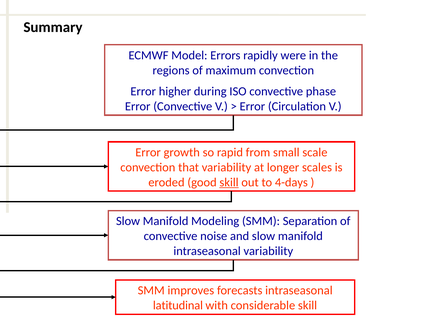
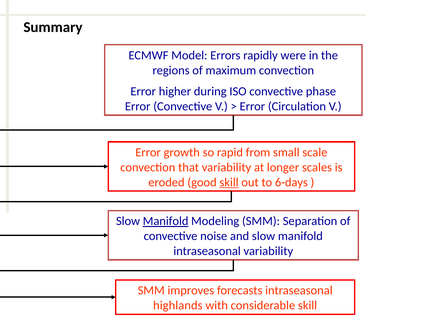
4-days: 4-days -> 6-days (291, 182)
Manifold underline: none -> present (166, 221)
latitudinal: latitudinal -> highlands (178, 305)
